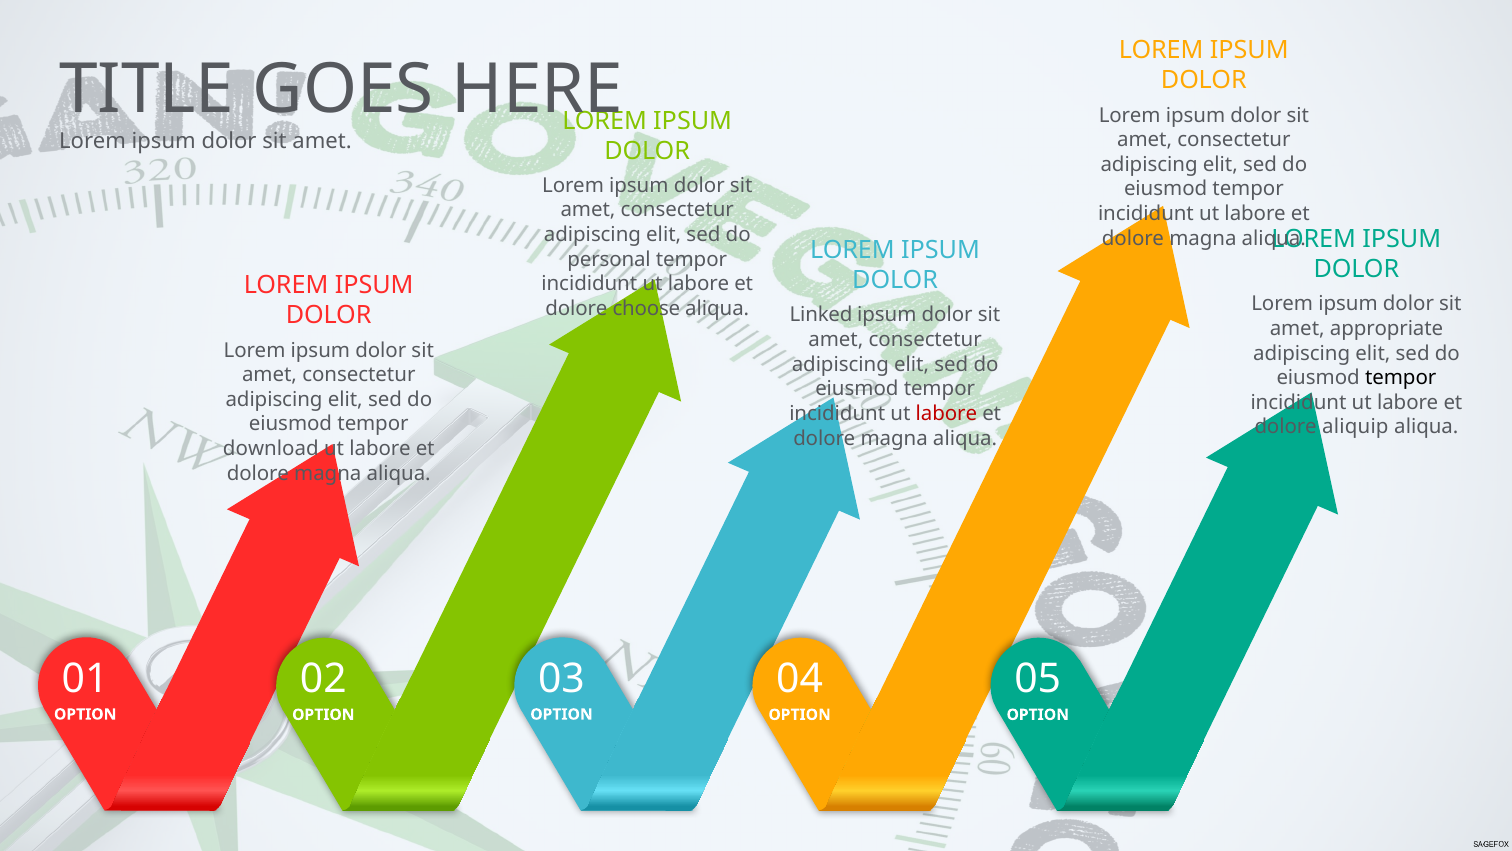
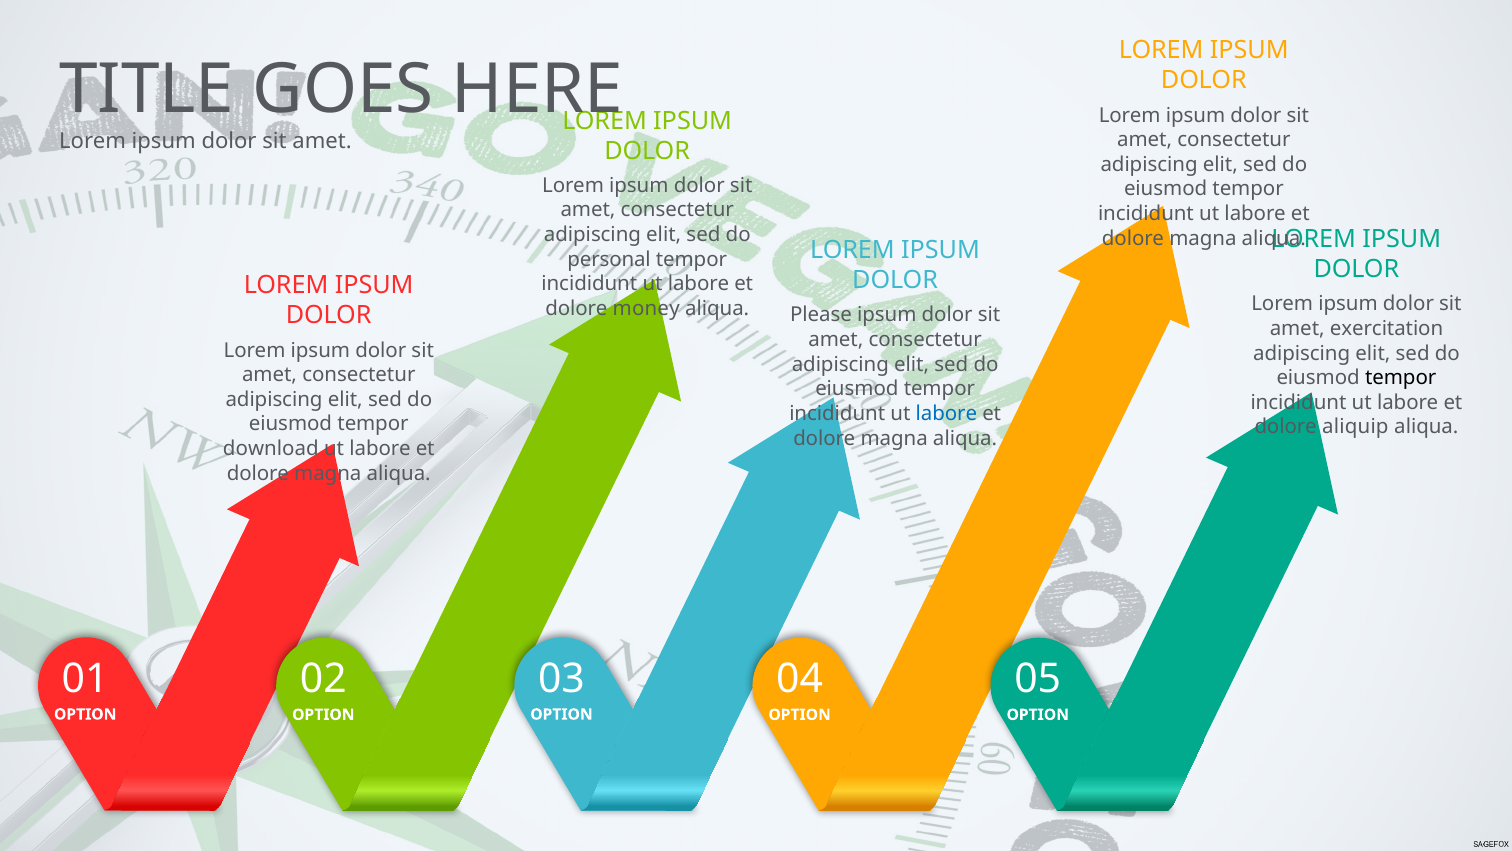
choose: choose -> money (646, 308)
Linked: Linked -> Please (821, 315)
appropriate: appropriate -> exercitation (1387, 329)
labore colour: red -> blue (946, 413)
